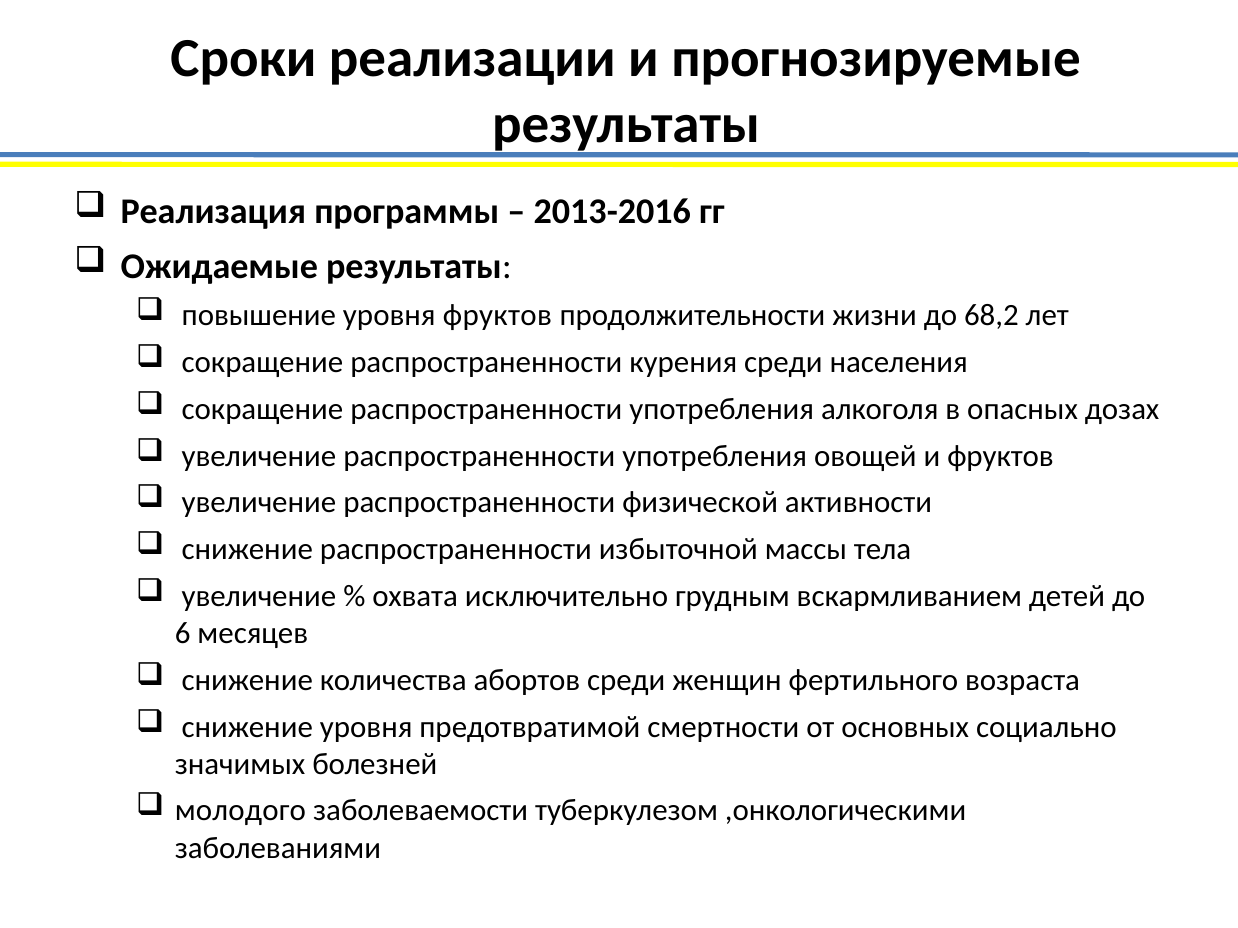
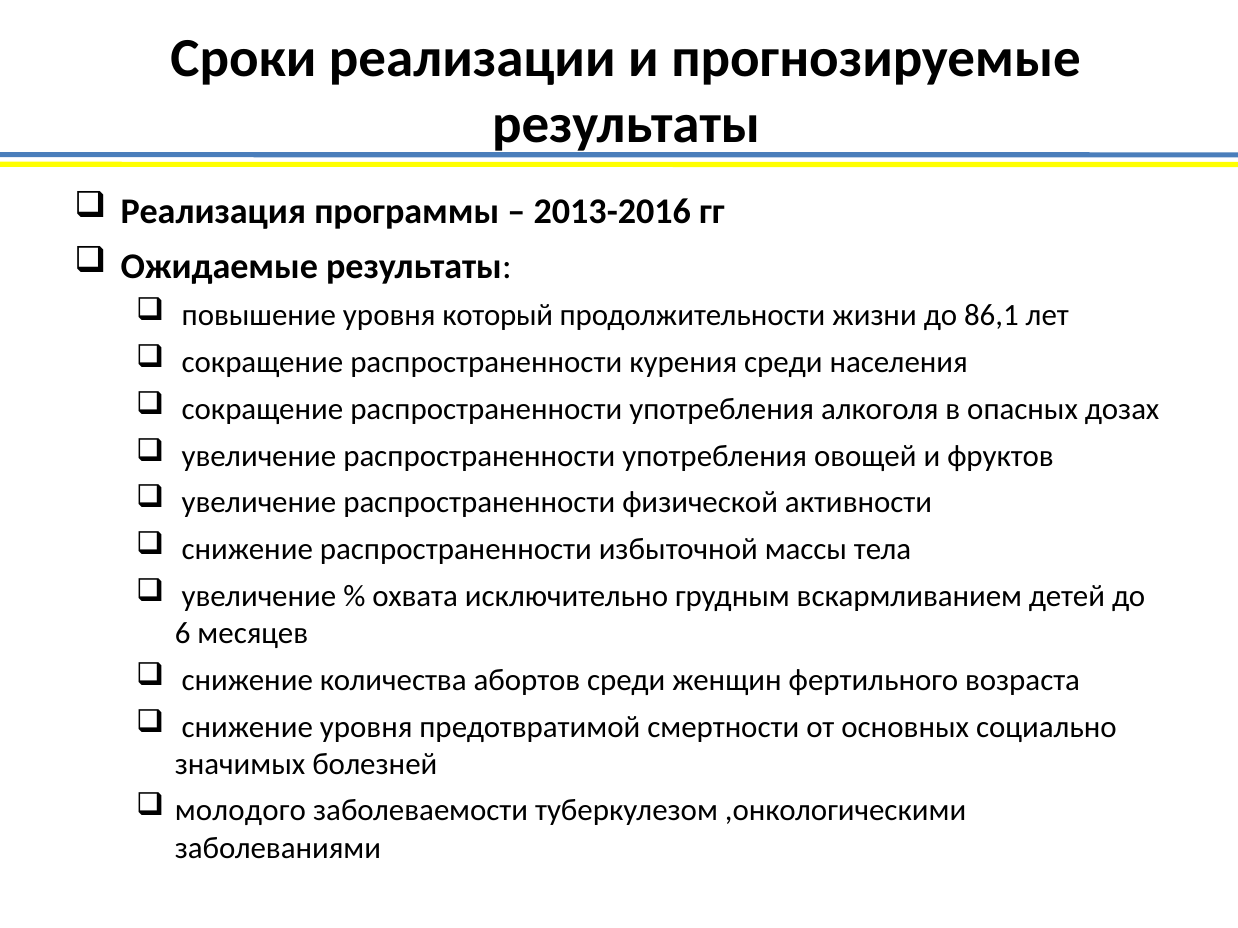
уровня фруктов: фруктов -> который (498, 316)
68,2: 68,2 -> 86,1 (991, 316)
